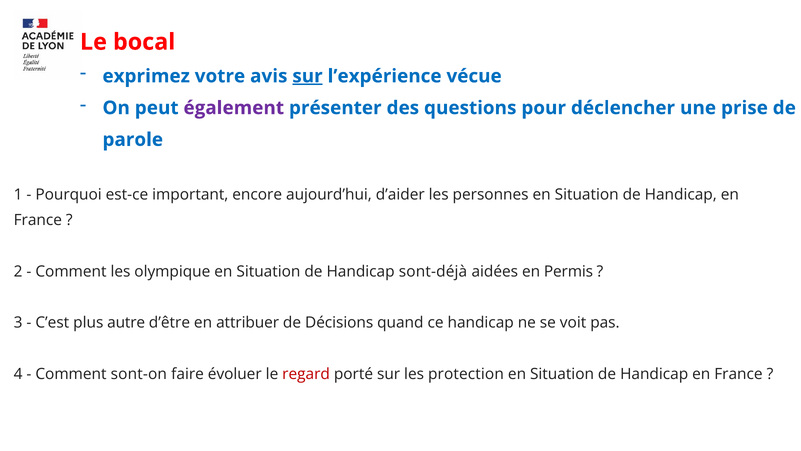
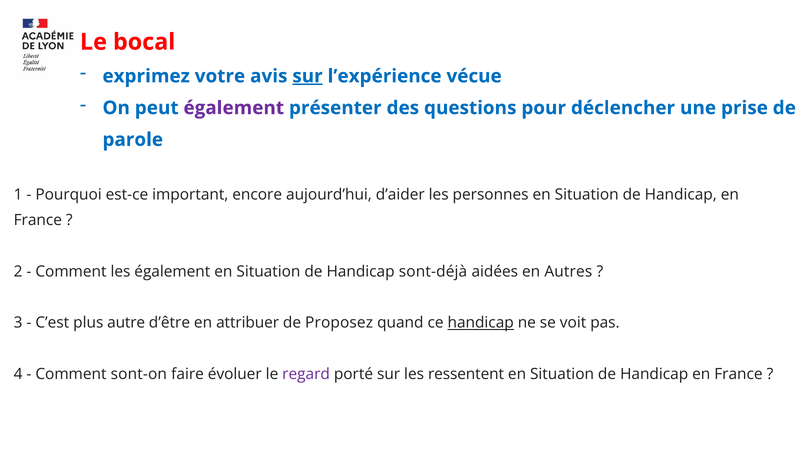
les olympique: olympique -> également (172, 271)
Permis: Permis -> Autres (568, 271)
Décisions: Décisions -> Proposez (339, 323)
handicap underline: none -> present (481, 323)
regard colour: red -> purple (306, 374)
protection: protection -> ressentent (466, 374)
